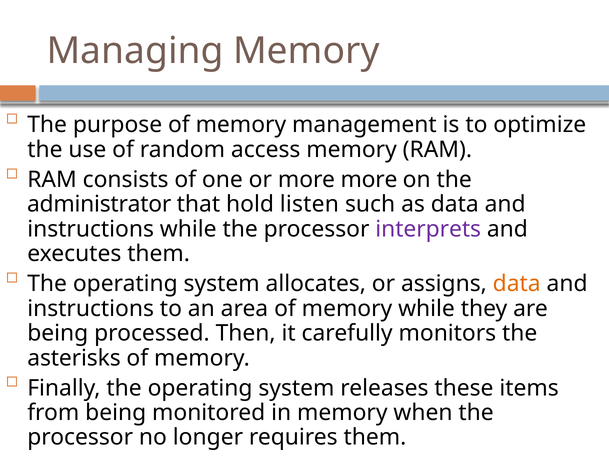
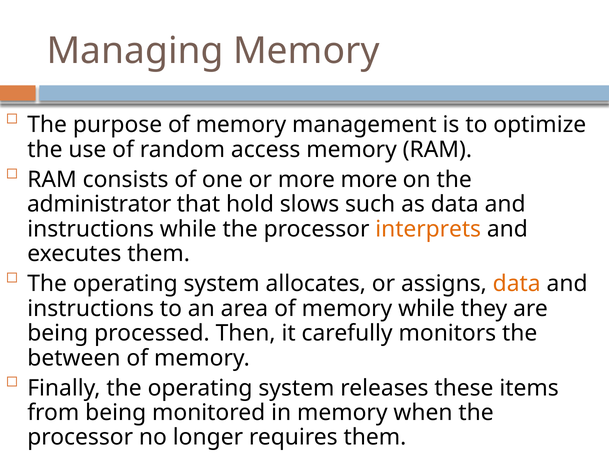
listen: listen -> slows (310, 204)
interprets colour: purple -> orange (428, 229)
asterisks: asterisks -> between (74, 358)
